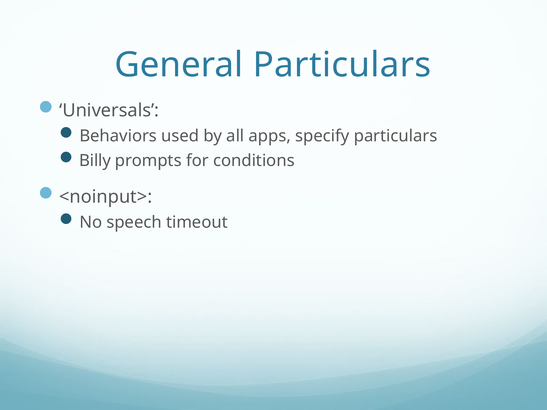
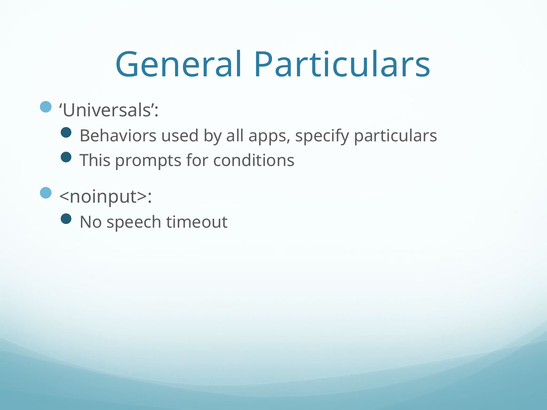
Billy: Billy -> This (95, 161)
